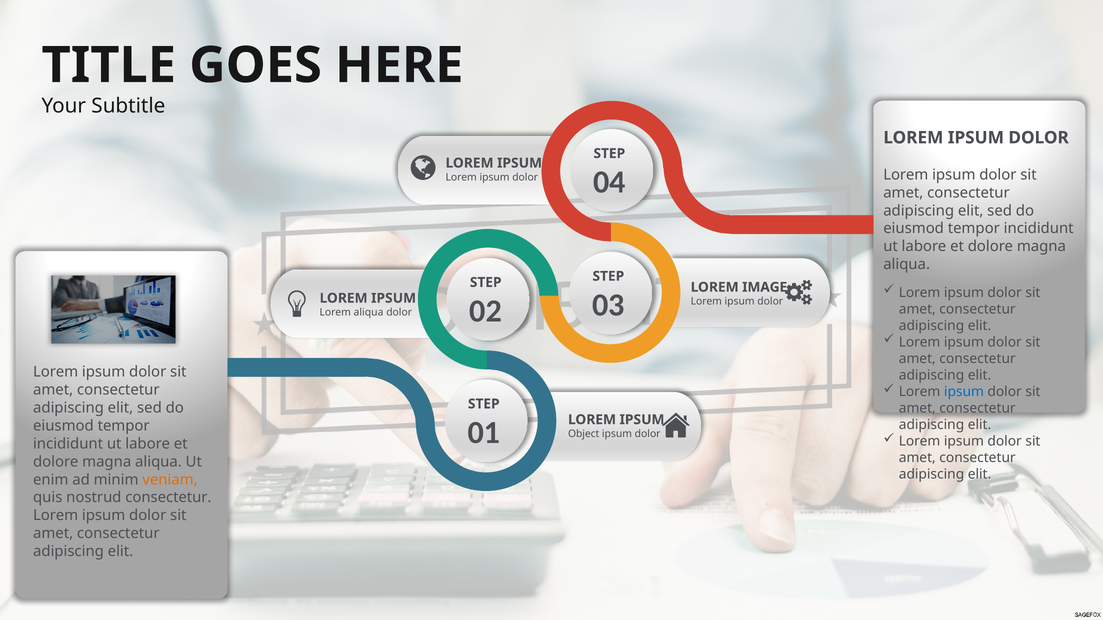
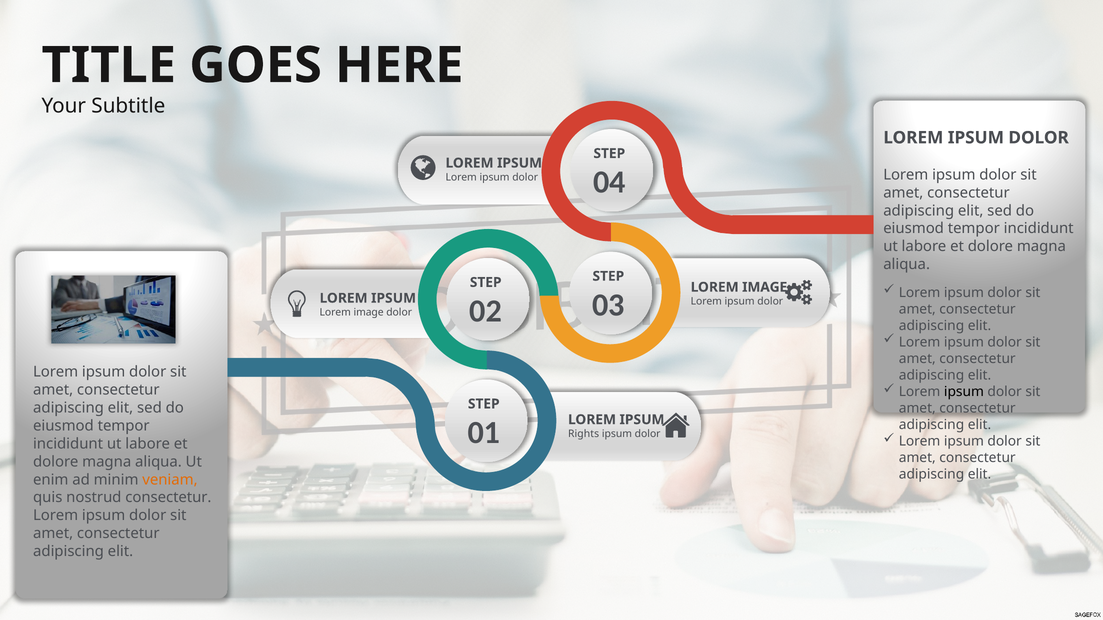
aliqua: aliqua -> image (369, 313)
ipsum colour: blue -> black (964, 392)
Object: Object -> Rights (584, 434)
